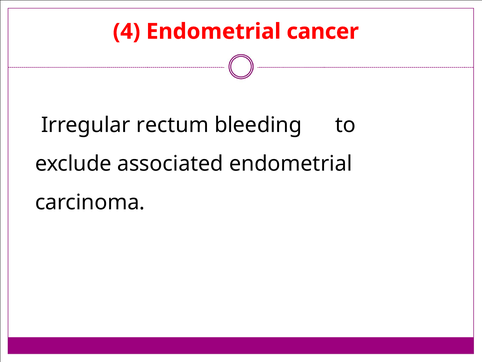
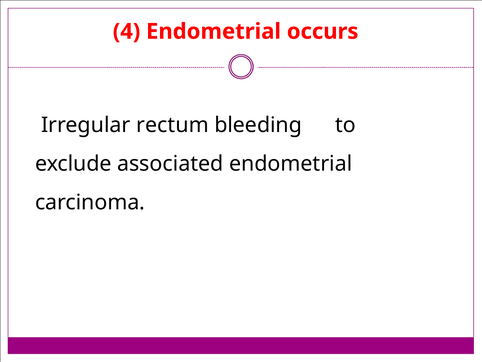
cancer: cancer -> occurs (323, 31)
